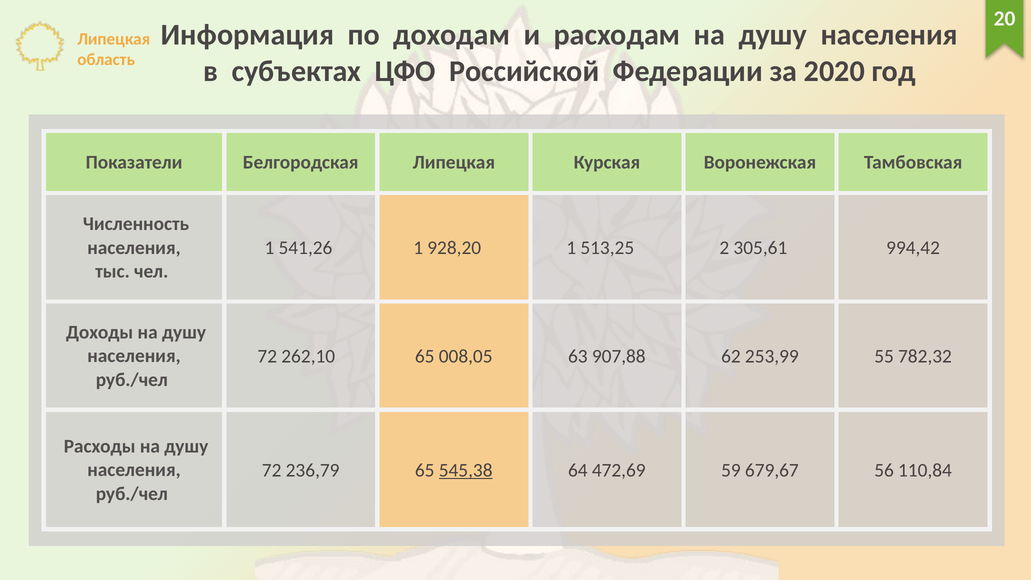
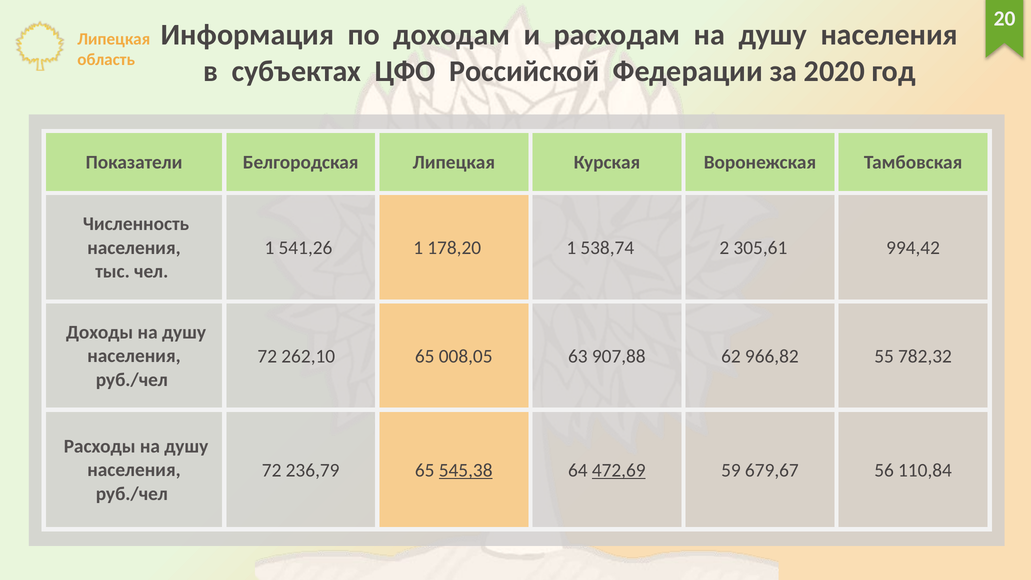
928,20: 928,20 -> 178,20 (454, 248)
513,25: 513,25 -> 538,74 (607, 248)
253,99: 253,99 -> 966,82 (772, 356)
472,69 underline: none -> present (619, 470)
